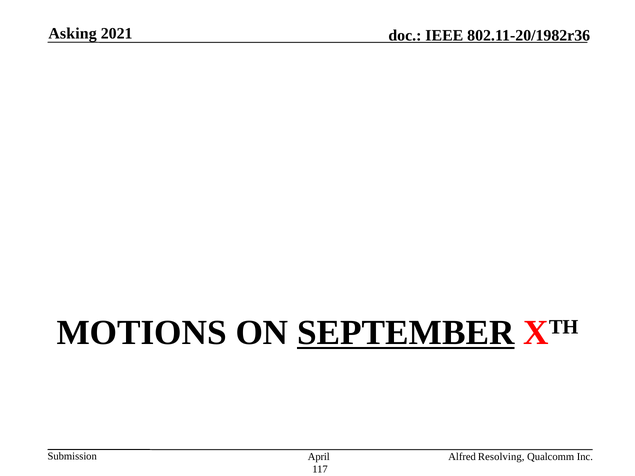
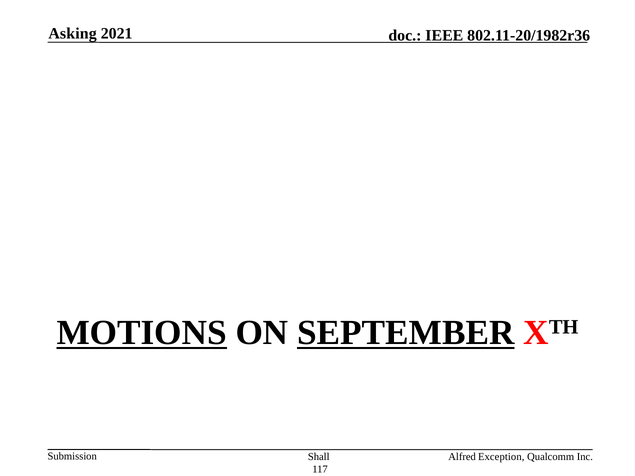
MOTIONS underline: none -> present (142, 333)
April: April -> Shall (319, 457)
Resolving: Resolving -> Exception (501, 457)
